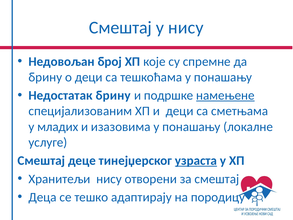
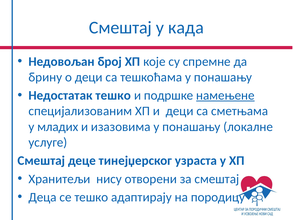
у нису: нису -> када (186, 28)
Недостатак брину: брину -> тешко (113, 95)
узраста underline: present -> none (196, 160)
